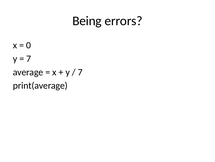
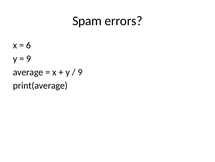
Being: Being -> Spam (87, 21)
0: 0 -> 6 (29, 45)
7: 7 -> 9 (29, 58)
7: 7 -> 9 (80, 72)
